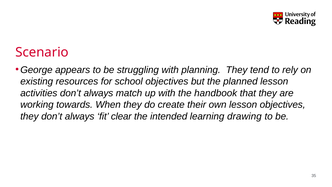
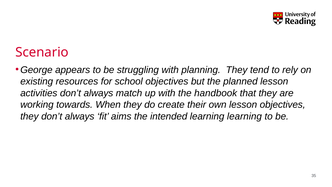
clear: clear -> aims (121, 116)
learning drawing: drawing -> learning (244, 116)
